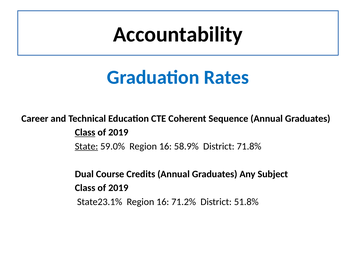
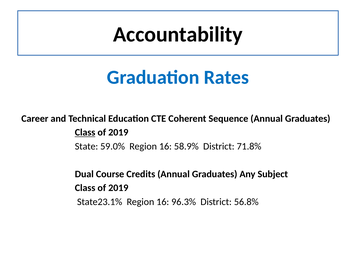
State underline: present -> none (86, 146)
71.2%: 71.2% -> 96.3% (184, 202)
51.8%: 51.8% -> 56.8% (246, 202)
